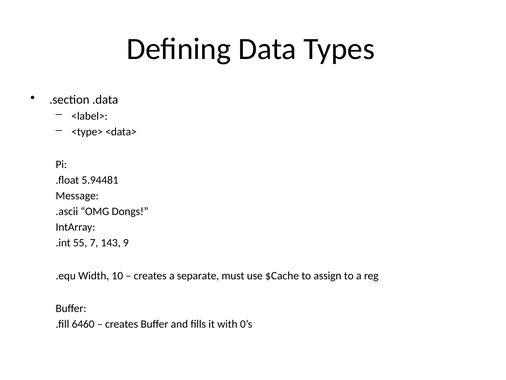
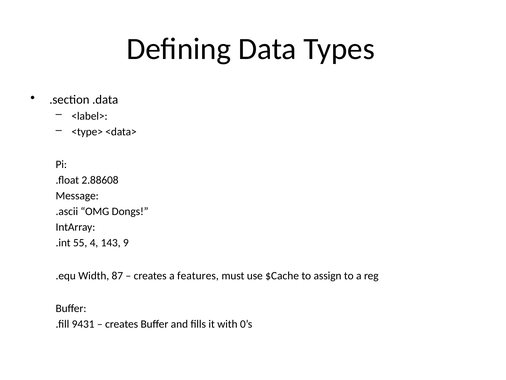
5.94481: 5.94481 -> 2.88608 (100, 180)
7: 7 -> 4 (94, 243)
10: 10 -> 87 (117, 275)
separate: separate -> features (198, 275)
6460: 6460 -> 9431 (83, 324)
